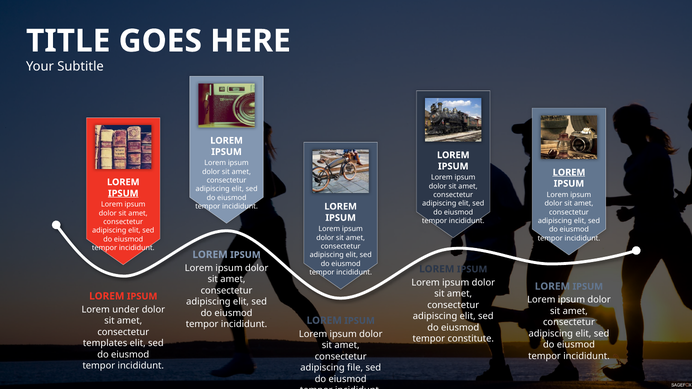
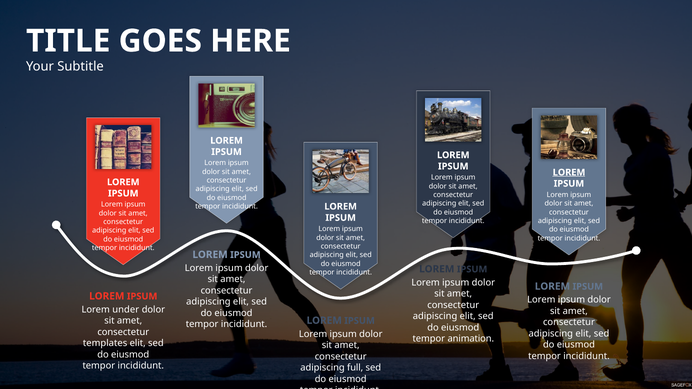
IPSUM underline: present -> none (123, 193)
constitute: constitute -> animation (471, 339)
file: file -> full (355, 368)
